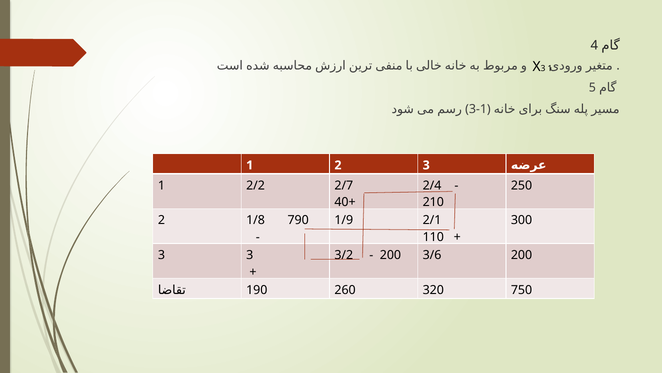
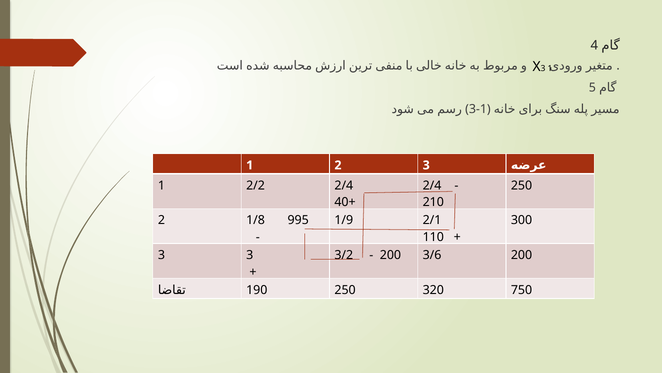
2/2 2/7: 2/7 -> 2/4 (344, 185)
790: 790 -> 995 (298, 220)
190 260: 260 -> 250 (345, 289)
